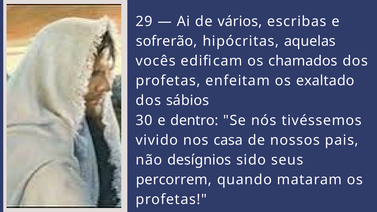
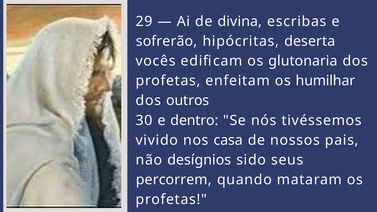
vários: vários -> divina (240, 21)
aquelas: aquelas -> deserta (310, 41)
chamados: chamados -> glutonaria (303, 61)
exaltado: exaltado -> humilhar (325, 81)
sábios: sábios -> outros (188, 101)
